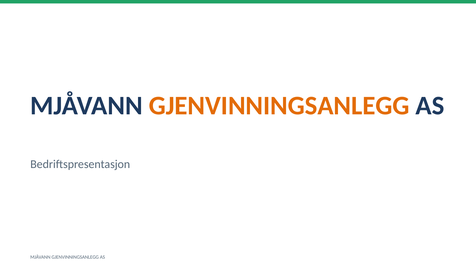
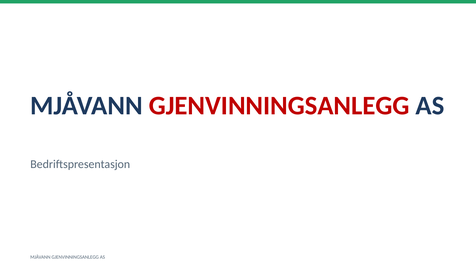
GJENVINNINGSANLEGG colour: orange -> red (279, 106)
